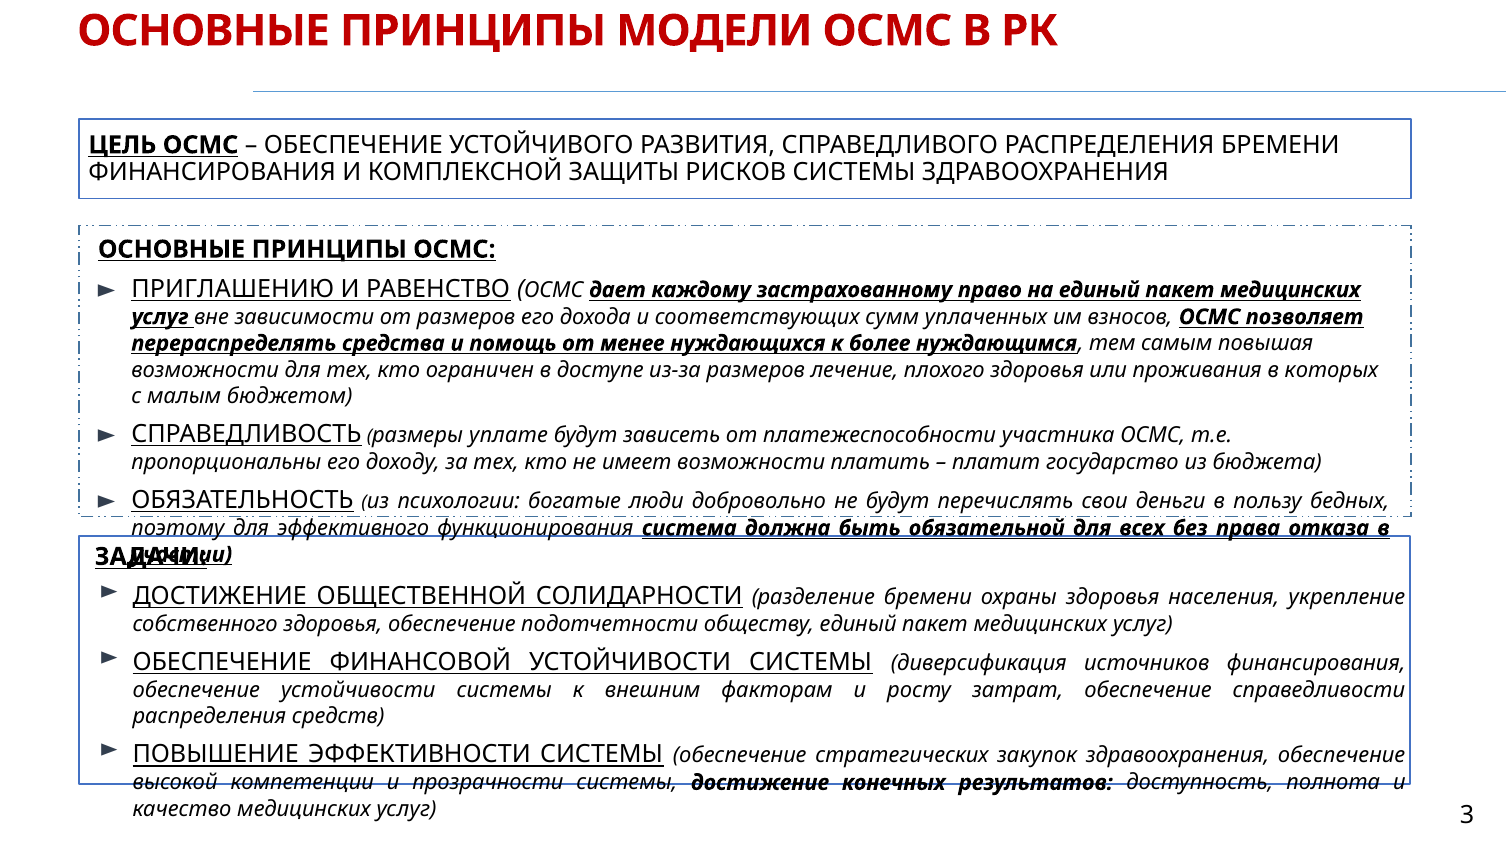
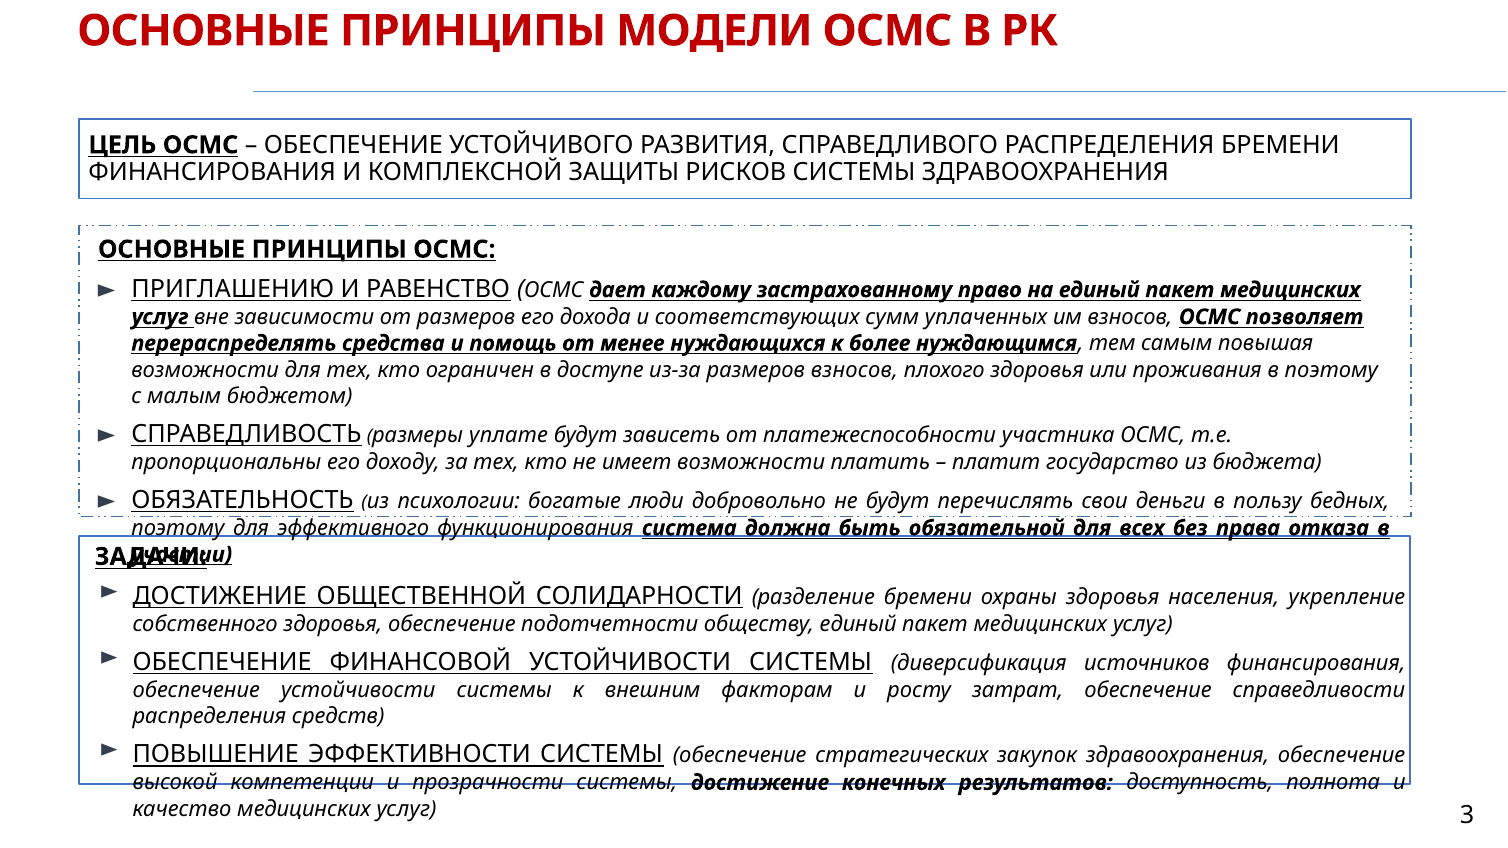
размеров лечение: лечение -> взносов (854, 370)
в которых: которых -> поэтому (1331, 370)
